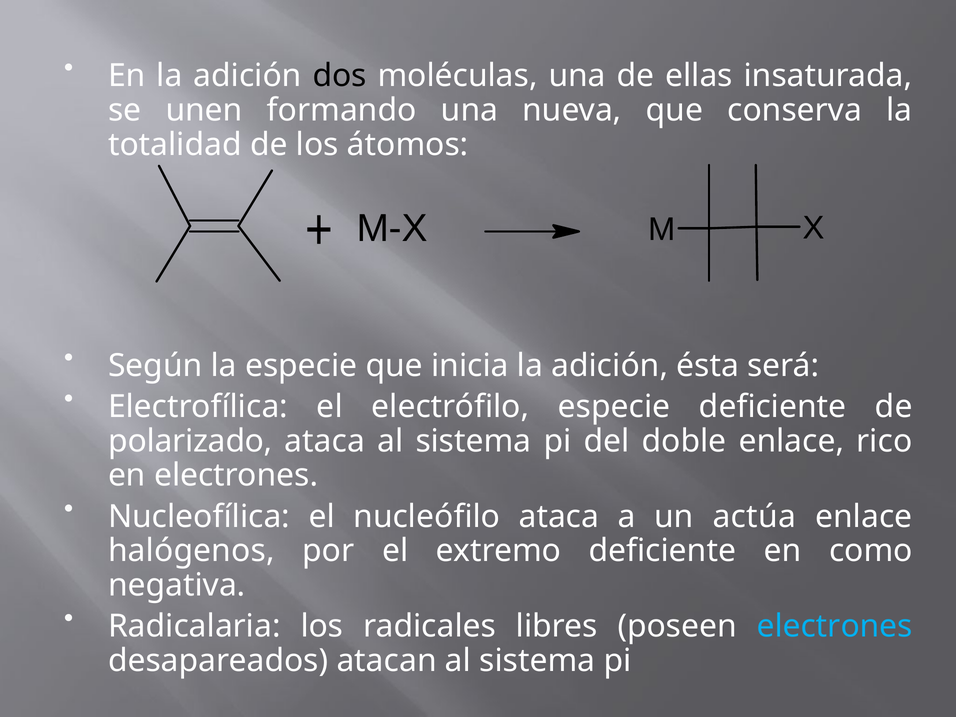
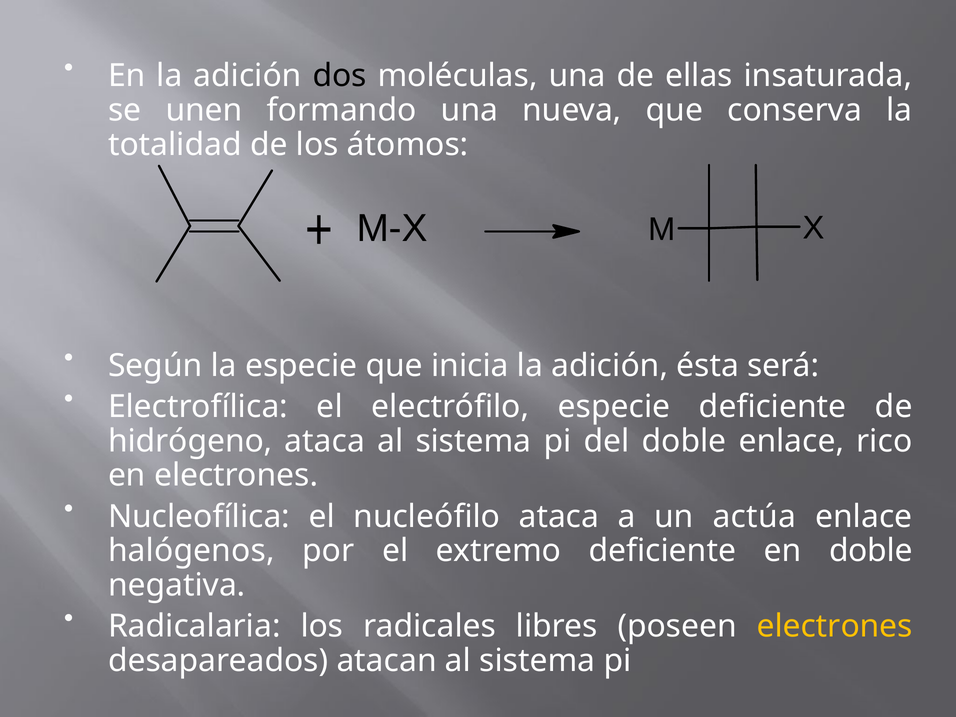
polarizado: polarizado -> hidrógeno (190, 441)
en como: como -> doble (871, 551)
electrones colour: light blue -> yellow (835, 626)
